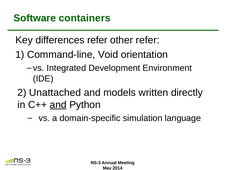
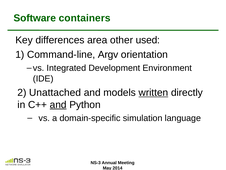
differences refer: refer -> area (97, 40)
other refer: refer -> used (148, 40)
Void: Void -> Argv (108, 54)
written underline: none -> present (153, 92)
